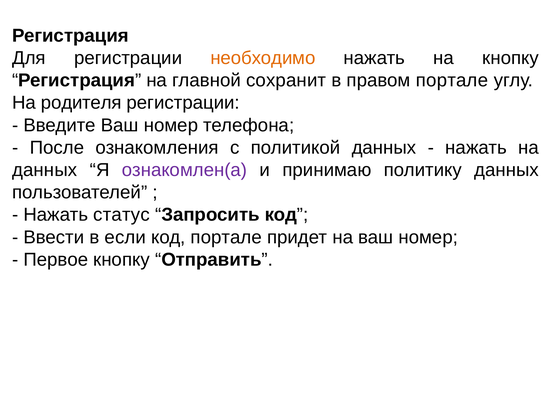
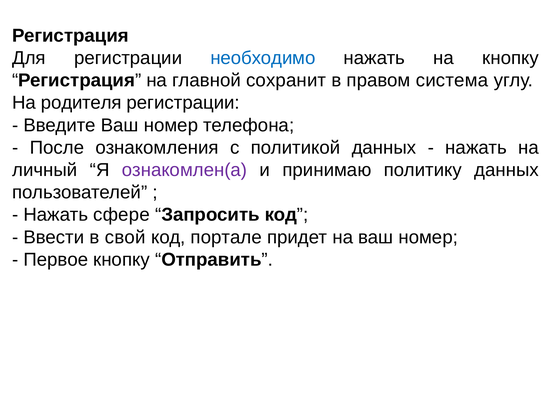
необходимо colour: orange -> blue (263, 58)
правом портале: портале -> система (452, 80)
данных: данных -> личный (45, 170)
статус: статус -> сфере (121, 215)
если: если -> свой (125, 237)
